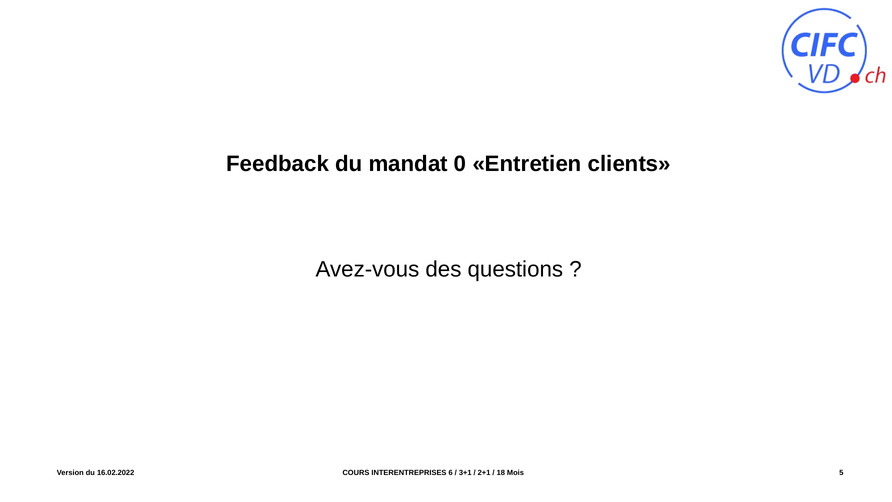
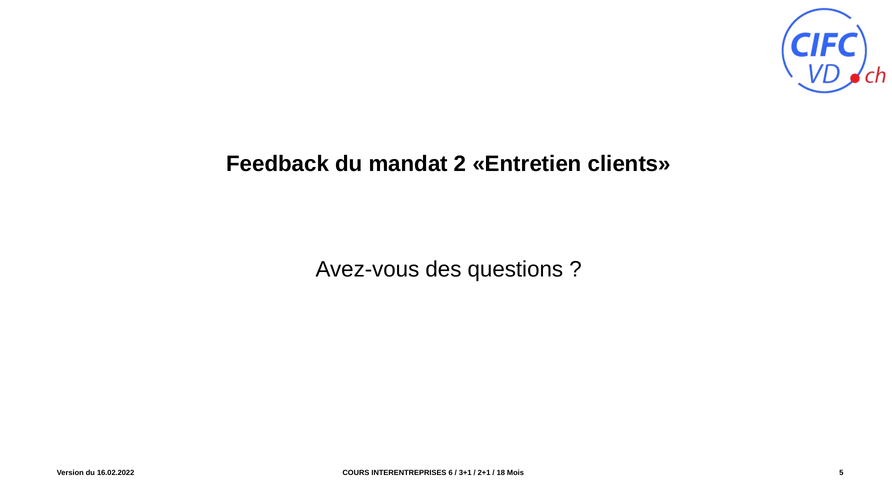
0: 0 -> 2 (460, 164)
